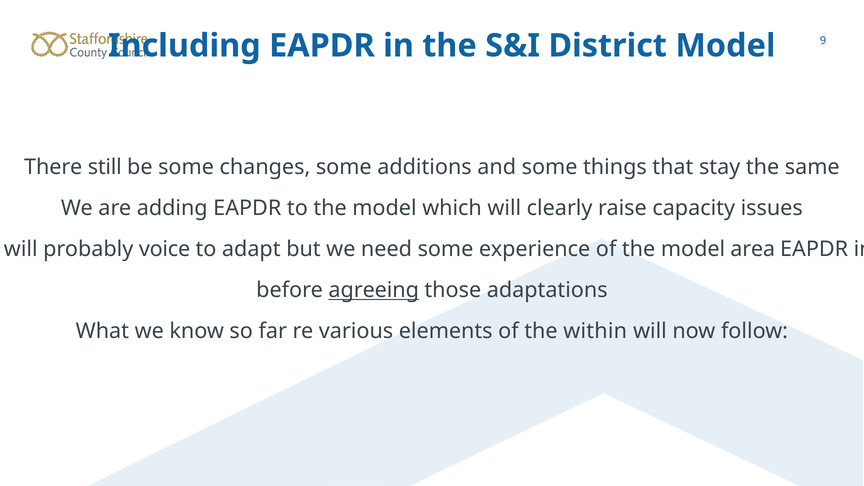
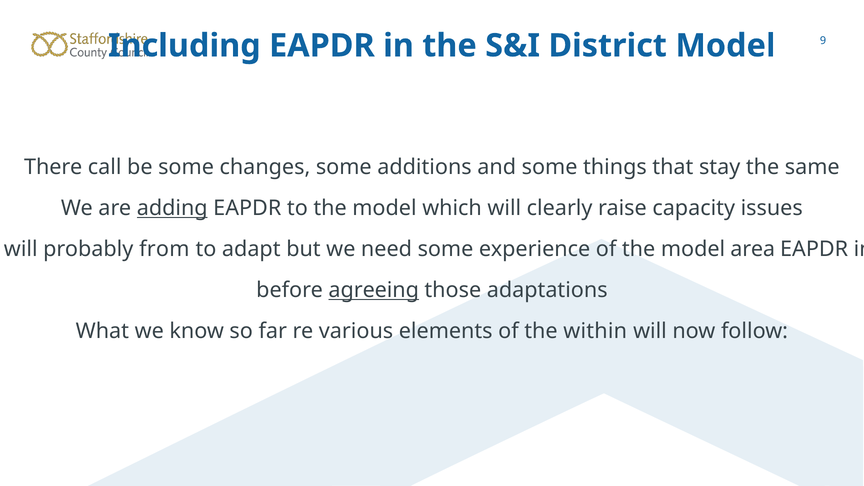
still: still -> call (105, 167)
adding underline: none -> present (172, 208)
voice: voice -> from (164, 249)
